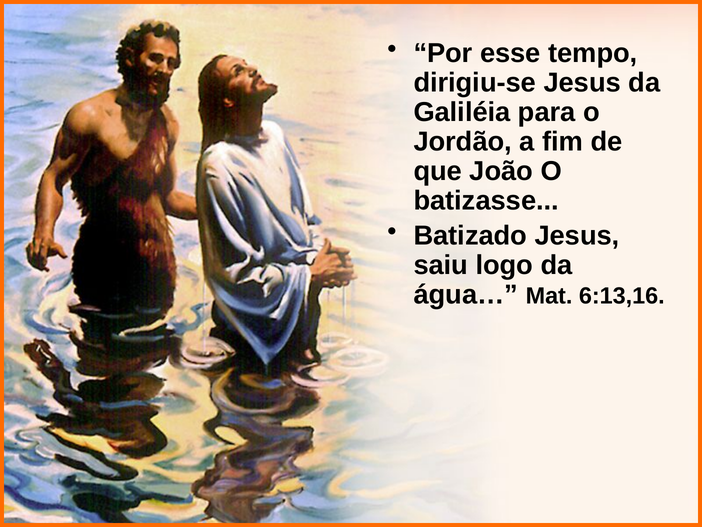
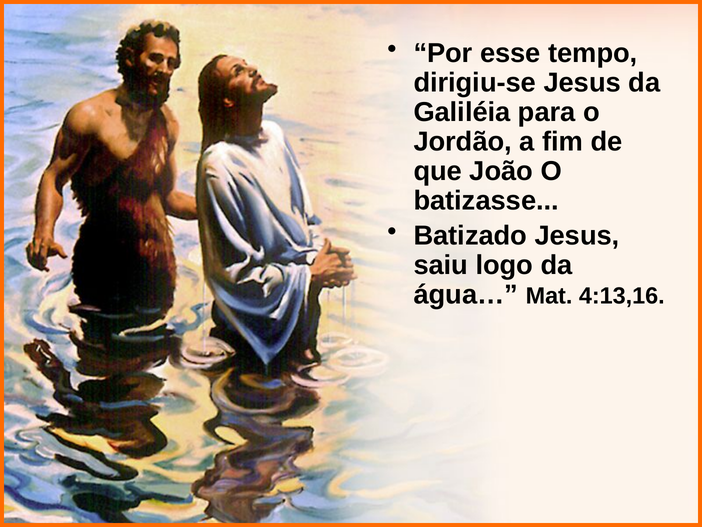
6:13,16: 6:13,16 -> 4:13,16 (622, 296)
